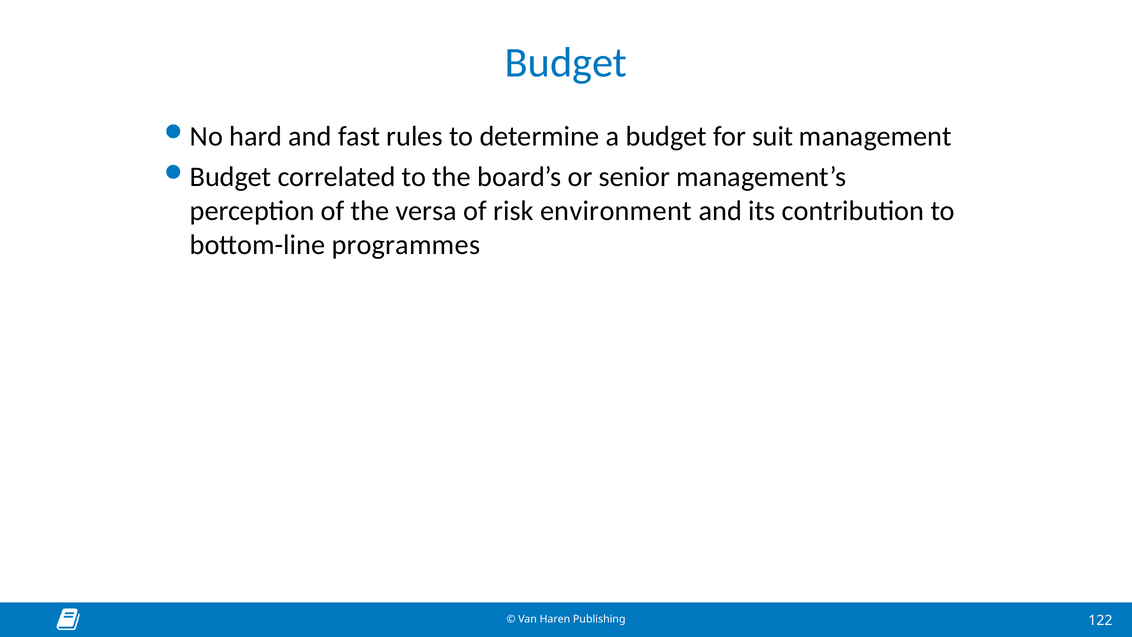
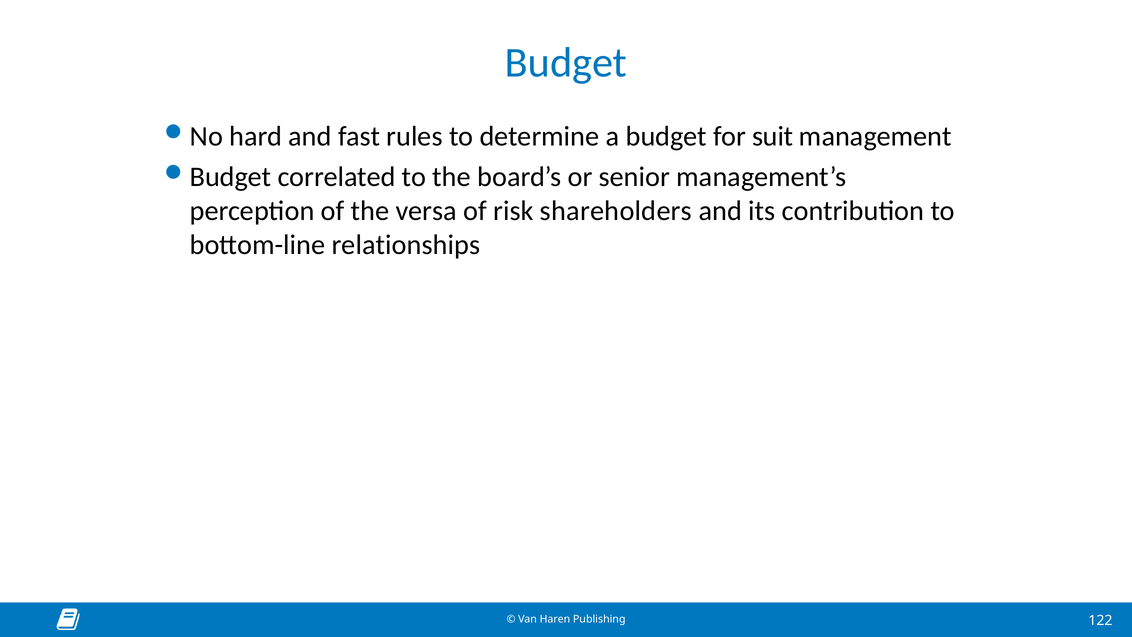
environment: environment -> shareholders (616, 211)
programmes: programmes -> relationships (406, 245)
